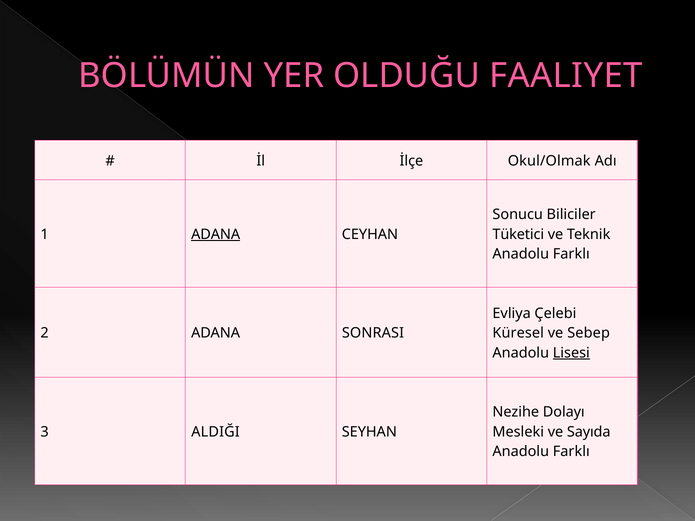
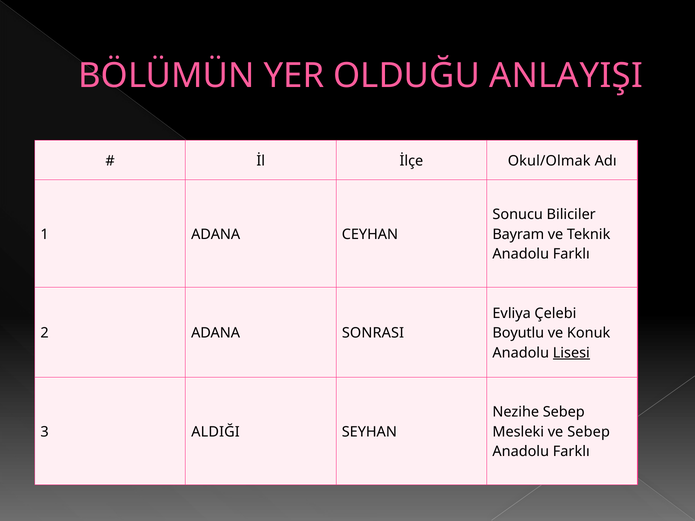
FAALIYET: FAALIYET -> ANLAYIŞI (566, 76)
ADANA underline: present -> none (216, 234)
Tüketici: Tüketici -> Bayram (518, 234)
Küresel: Küresel -> Boyutlu (518, 333)
Sebep: Sebep -> Konuk (589, 333)
Nezihe Dolayı: Dolayı -> Sebep (564, 412)
ve Sayıda: Sayıda -> Sebep (589, 432)
